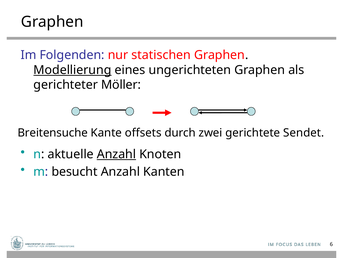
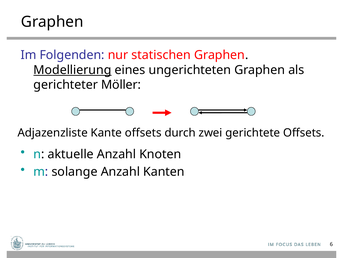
Breitensuche: Breitensuche -> Adjazenzliste (53, 133)
gerichtete Sendet: Sendet -> Offsets (304, 133)
Anzahl underline: present -> none (116, 154)
besucht: besucht -> solange (75, 171)
